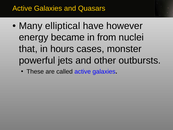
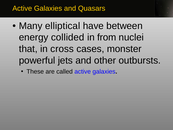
however: however -> between (125, 26)
became: became -> collided (68, 37)
hours: hours -> cross (62, 49)
